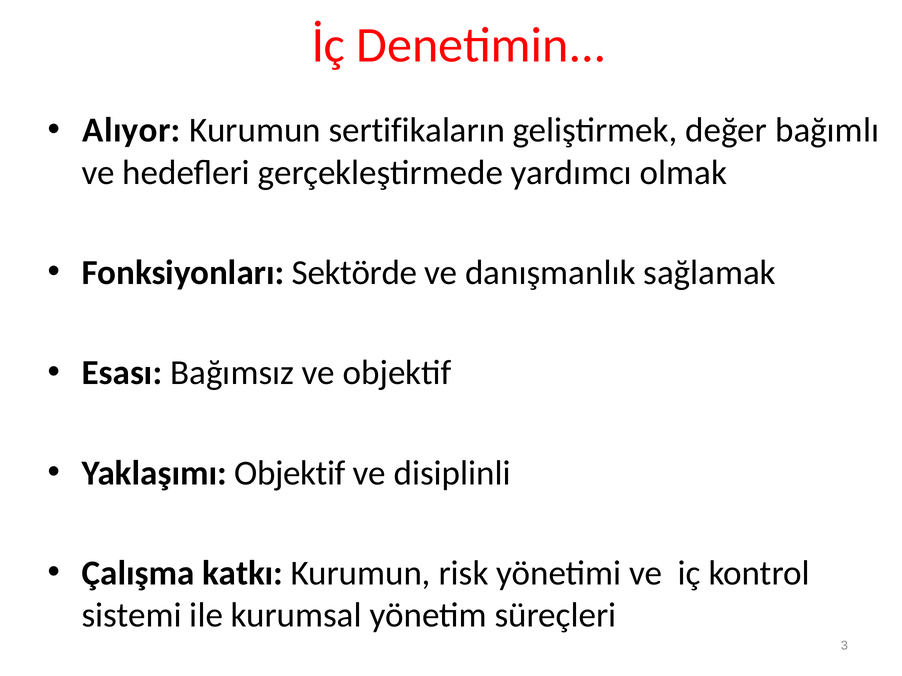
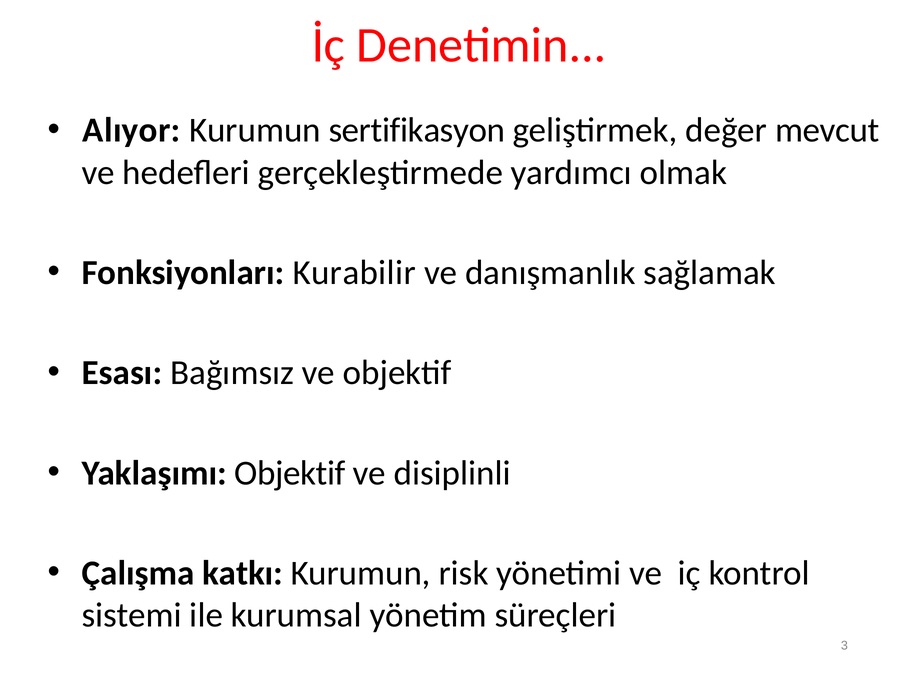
sertifikaların: sertifikaların -> sertifikasyon (417, 131)
bağımlı: bağımlı -> mevcut (827, 131)
Sektörde: Sektörde -> Kurabilir (354, 273)
